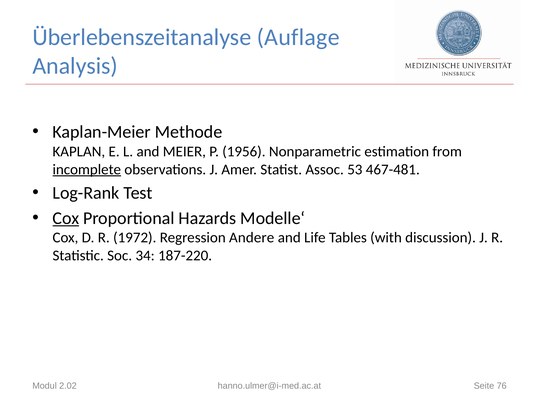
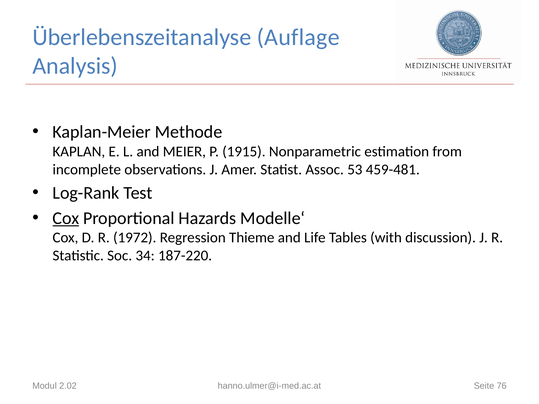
1956: 1956 -> 1915 (244, 152)
incomplete underline: present -> none (87, 170)
467-481: 467-481 -> 459-481 (393, 170)
Andere: Andere -> Thieme (252, 238)
